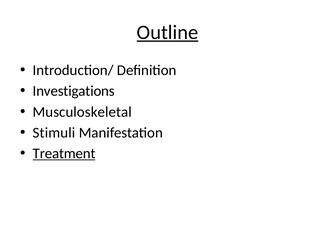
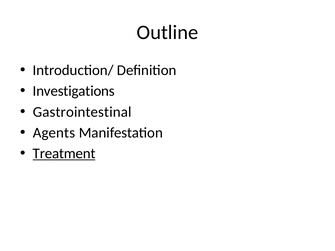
Outline underline: present -> none (167, 32)
Musculoskeletal: Musculoskeletal -> Gastrointestinal (82, 112)
Stimuli: Stimuli -> Agents (54, 133)
